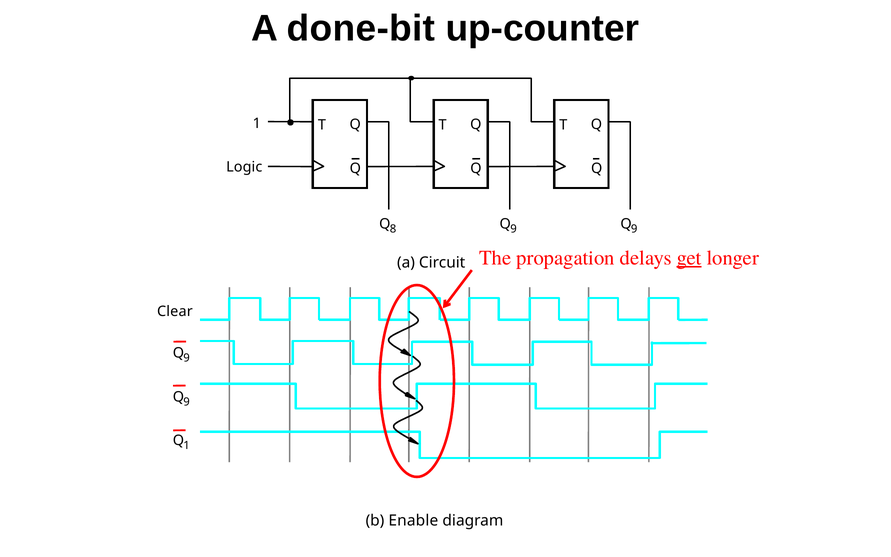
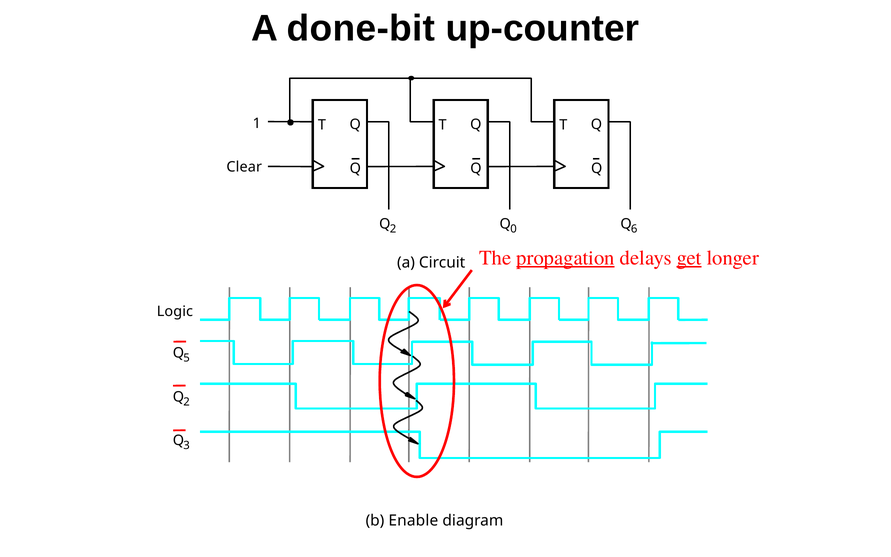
Logic: Logic -> Clear (244, 167)
8: 8 -> 2 (393, 229)
9: 9 -> 0 (514, 229)
9: 9 -> 6 (634, 229)
propagation underline: none -> present (566, 258)
Clear: Clear -> Logic (175, 312)
9: 9 -> 5 (187, 358)
9: 9 -> 2 (187, 402)
1: 1 -> 3 (187, 446)
